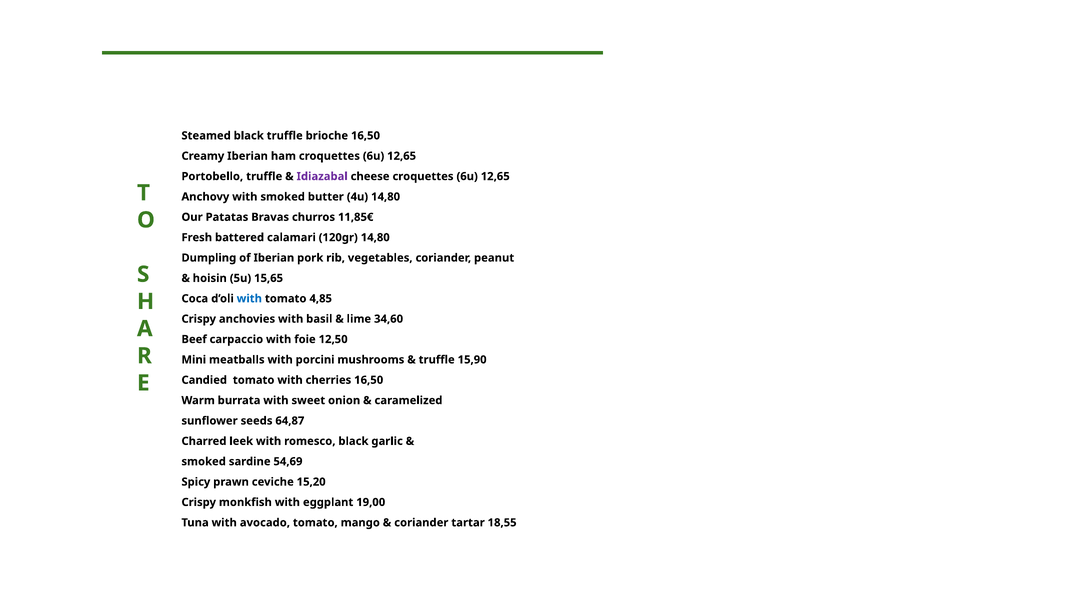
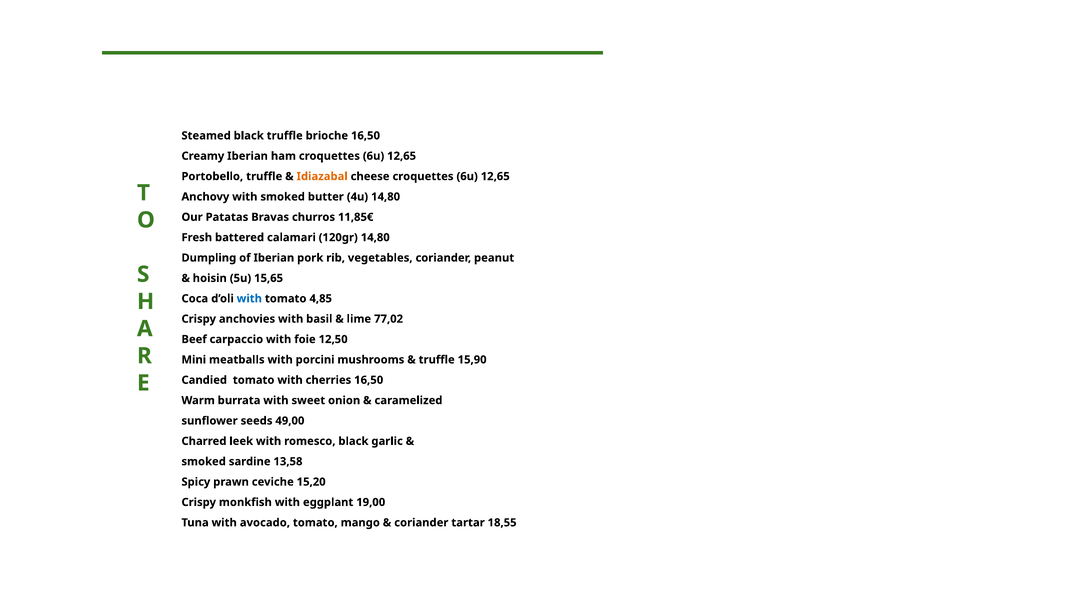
Idiazabal colour: purple -> orange (322, 176)
34,60: 34,60 -> 77,02 (389, 319)
64,87: 64,87 -> 49,00 (290, 421)
54,69: 54,69 -> 13,58 (288, 461)
